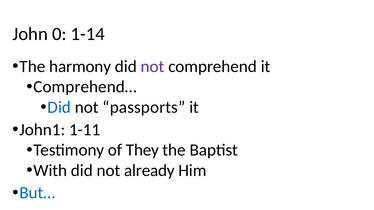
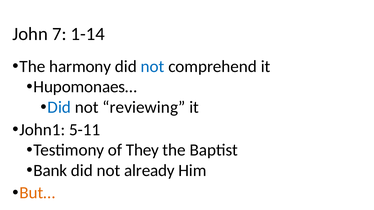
0: 0 -> 7 (59, 34)
not colour: purple -> blue (153, 67)
Comprehend…: Comprehend… -> Hupomonaes… (85, 87)
passports: passports -> reviewing (144, 107)
1-11: 1-11 -> 5-11 (85, 130)
With: With -> Bank (50, 171)
But… colour: blue -> orange (37, 193)
